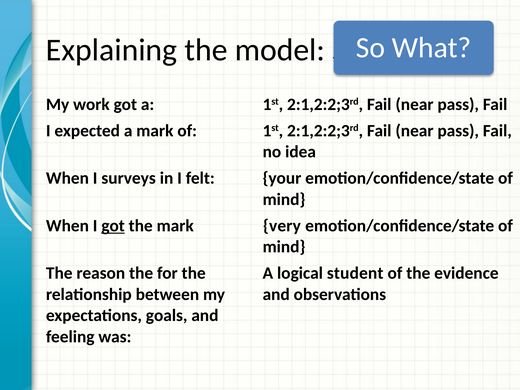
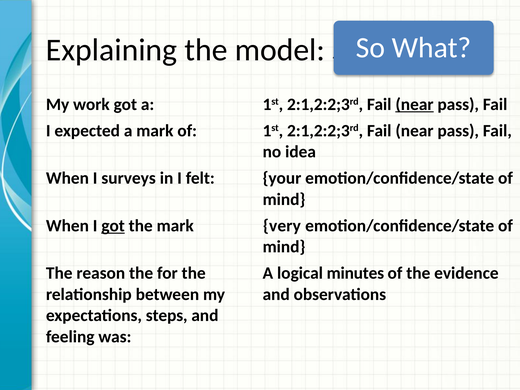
near underline: none -> present (414, 104)
student: student -> minutes (355, 273)
goals: goals -> steps (167, 316)
